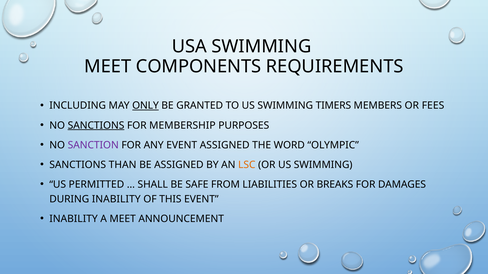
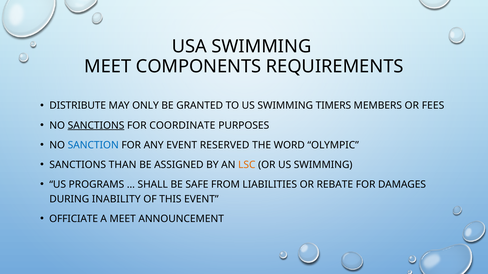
INCLUDING: INCLUDING -> DISTRIBUTE (78, 106)
ONLY underline: present -> none (145, 106)
MEMBERSHIP: MEMBERSHIP -> COORDINATE (182, 126)
SANCTION colour: purple -> blue (93, 145)
EVENT ASSIGNED: ASSIGNED -> RESERVED (225, 145)
PERMITTED: PERMITTED -> PROGRAMS (96, 185)
BREAKS: BREAKS -> REBATE (335, 185)
INABILITY: INABILITY -> OFFICIATE (74, 219)
